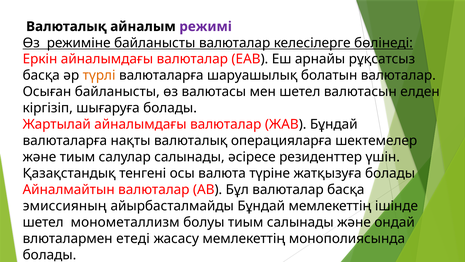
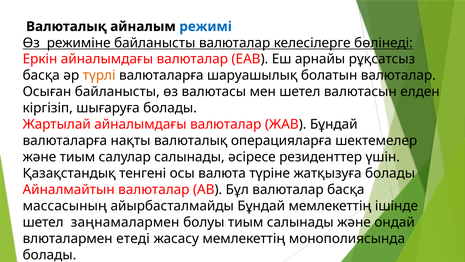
режимі colour: purple -> blue (206, 27)
эмиссияның: эмиссияның -> массасының (65, 206)
монометаллизм: монометаллизм -> заңнамалармен (125, 222)
